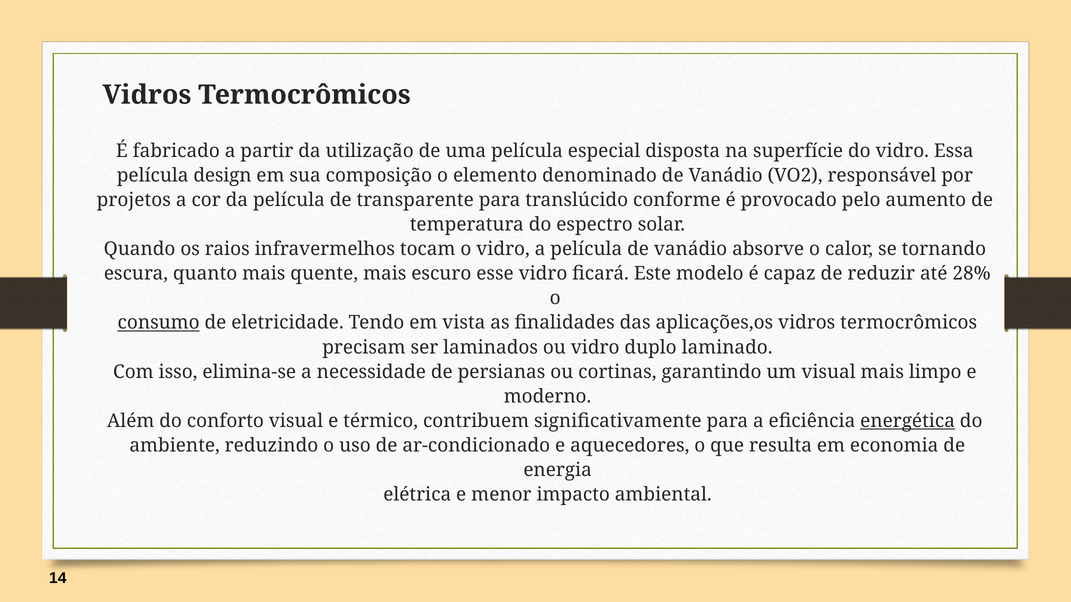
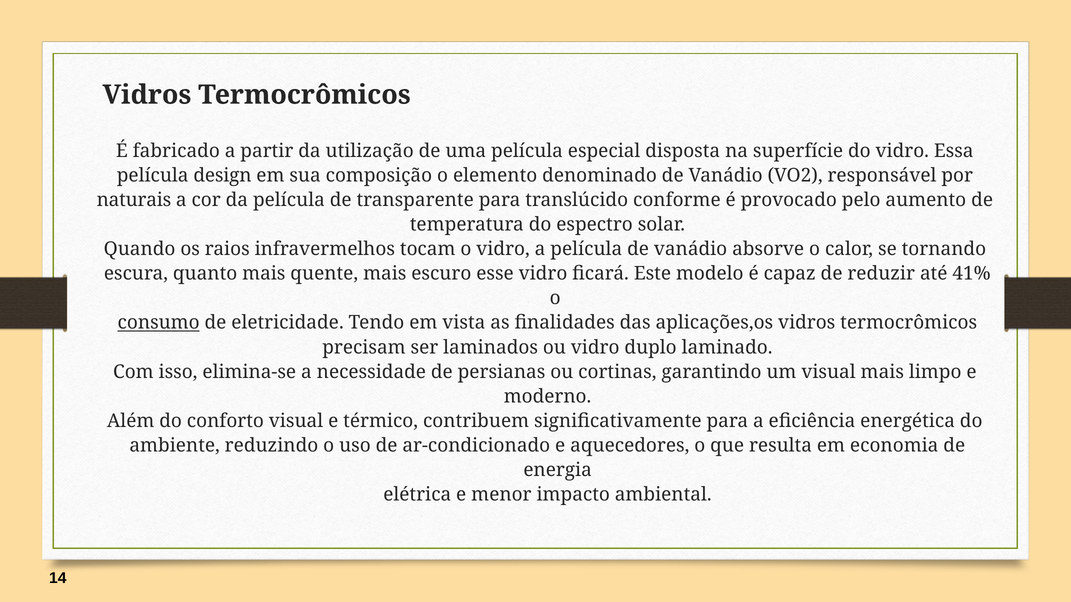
projetos: projetos -> naturais (134, 200)
28%: 28% -> 41% (972, 274)
energética underline: present -> none (908, 421)
